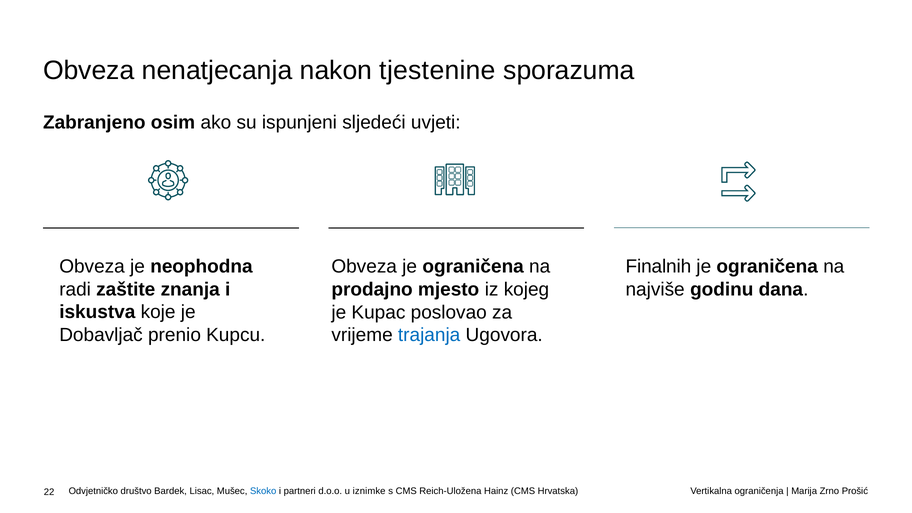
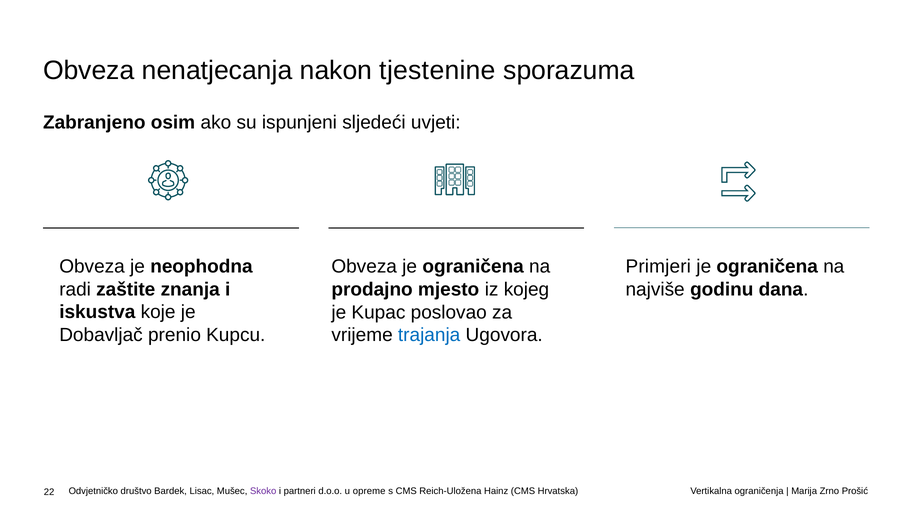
Finalnih: Finalnih -> Primjeri (658, 267)
Skoko colour: blue -> purple (263, 491)
iznimke: iznimke -> opreme (369, 491)
